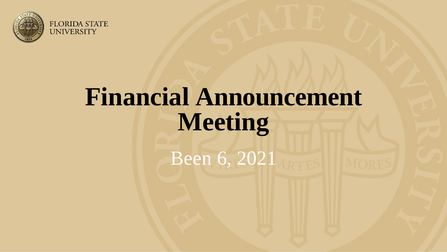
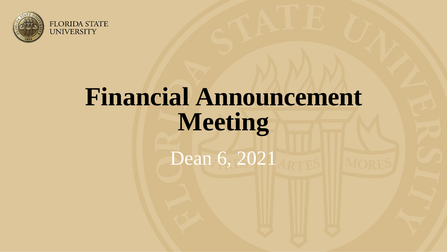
Been: Been -> Dean (191, 158)
